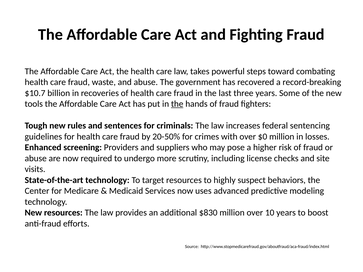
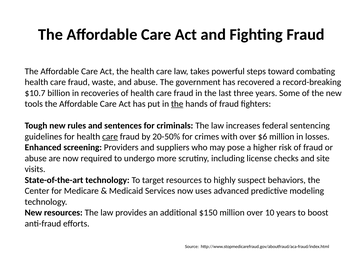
care underline: none -> present (110, 137)
$0: $0 -> $6 (263, 137)
$830: $830 -> $150 (208, 213)
